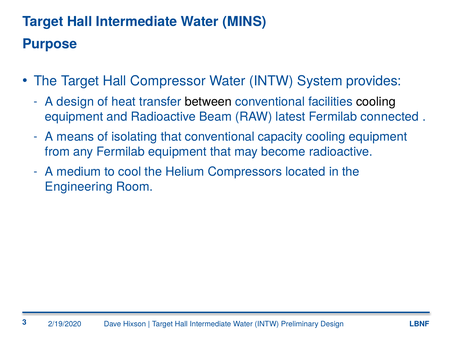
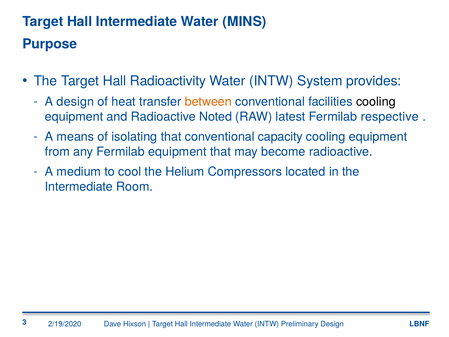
Compressor: Compressor -> Radioactivity (168, 81)
between colour: black -> orange (208, 102)
Beam: Beam -> Noted (216, 117)
connected: connected -> respective (390, 117)
Engineering: Engineering -> Intermediate (79, 186)
